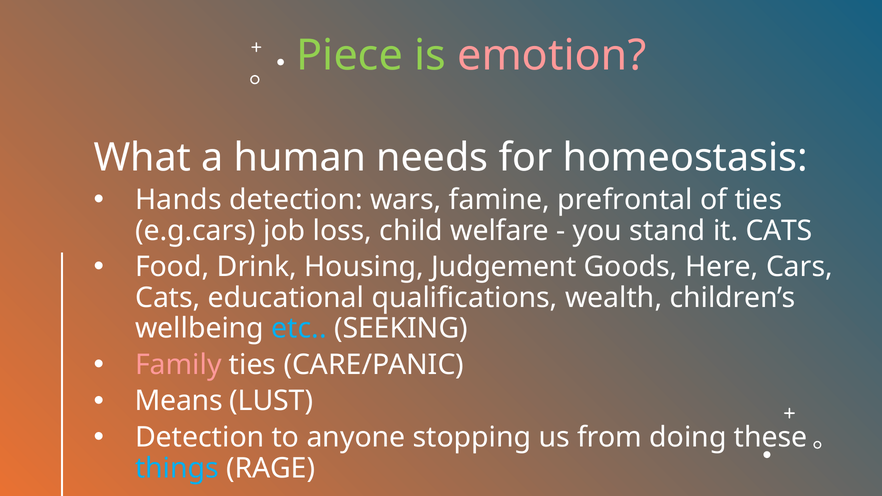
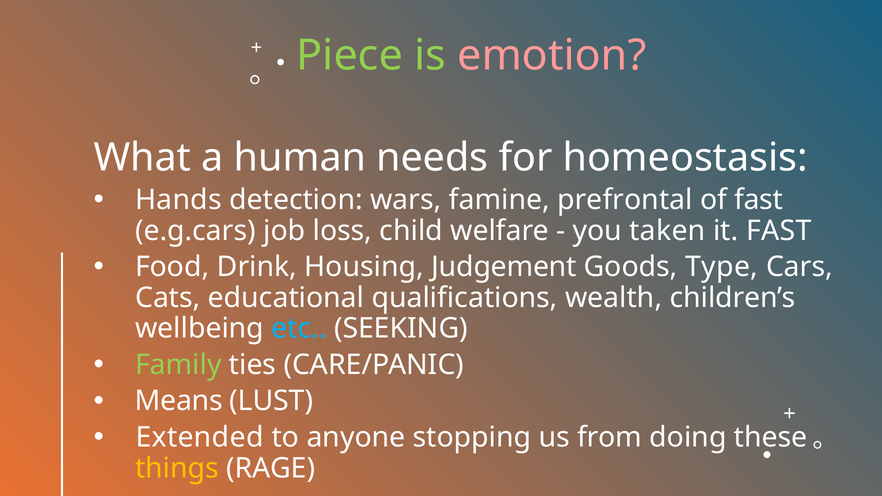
of ties: ties -> fast (759, 200)
stand: stand -> taken (667, 231)
it CATS: CATS -> FAST (779, 231)
Here: Here -> Type (722, 267)
Family colour: pink -> light green (178, 365)
Detection: Detection -> Extended (200, 437)
things colour: light blue -> yellow (177, 468)
